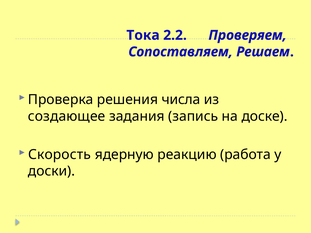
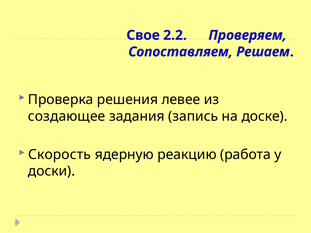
Тока: Тока -> Свое (143, 35)
числа: числа -> левее (181, 100)
